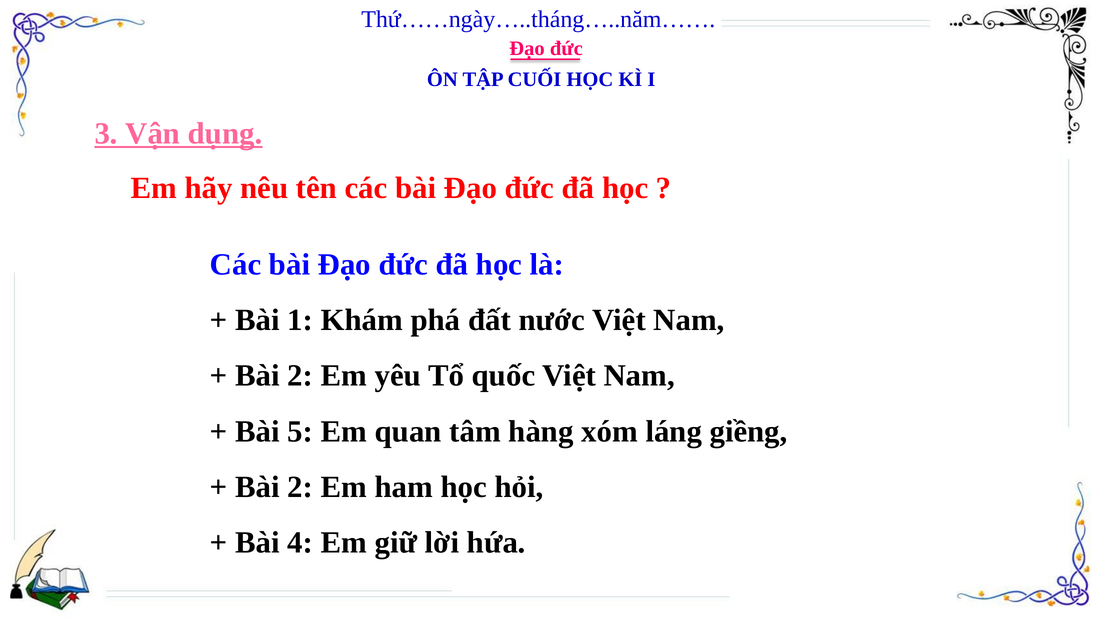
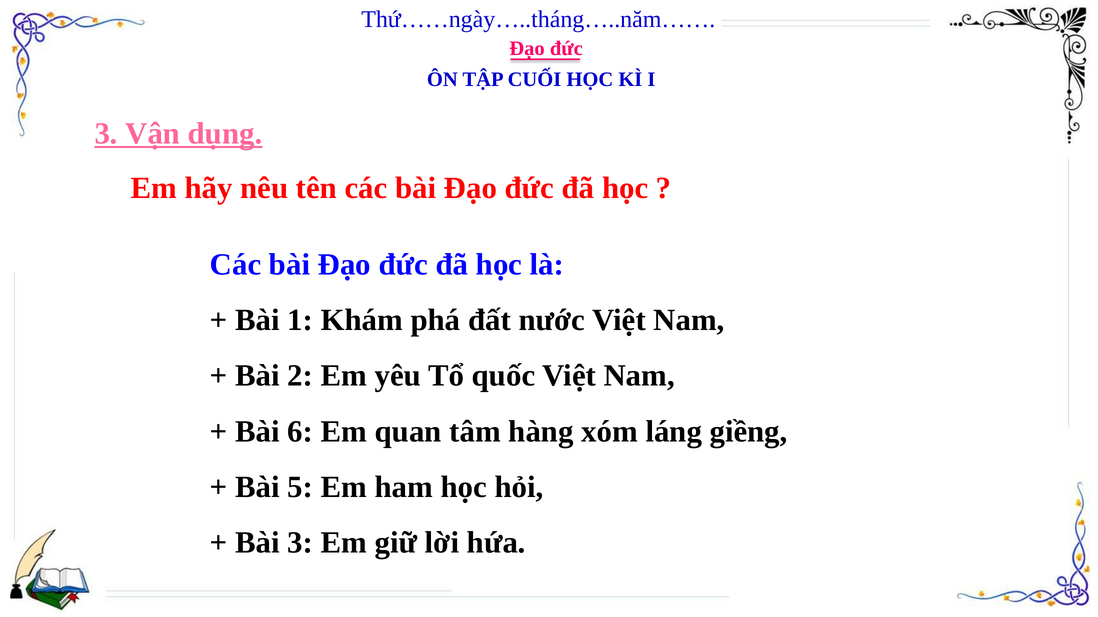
5: 5 -> 6 (300, 431)
2: 2 -> 5 (300, 487)
Bài 4: 4 -> 3 (300, 542)
